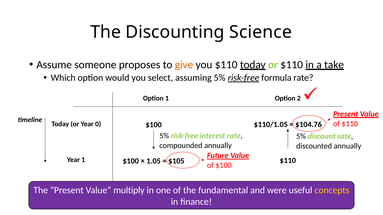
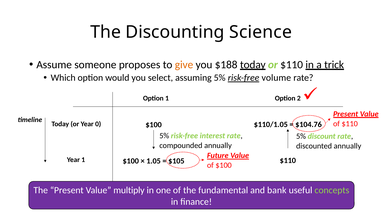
you $110: $110 -> $188 (226, 65)
take: take -> trick (334, 65)
formula: formula -> volume (276, 78)
were: were -> bank (277, 191)
concepts colour: yellow -> light green (332, 191)
